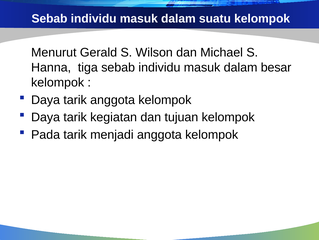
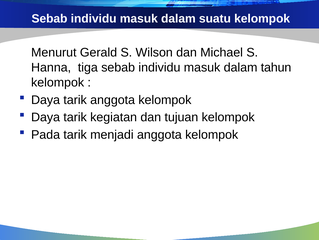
besar: besar -> tahun (276, 67)
